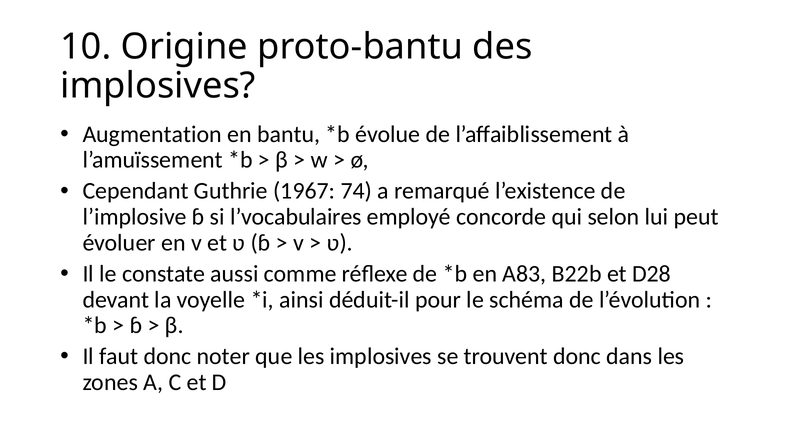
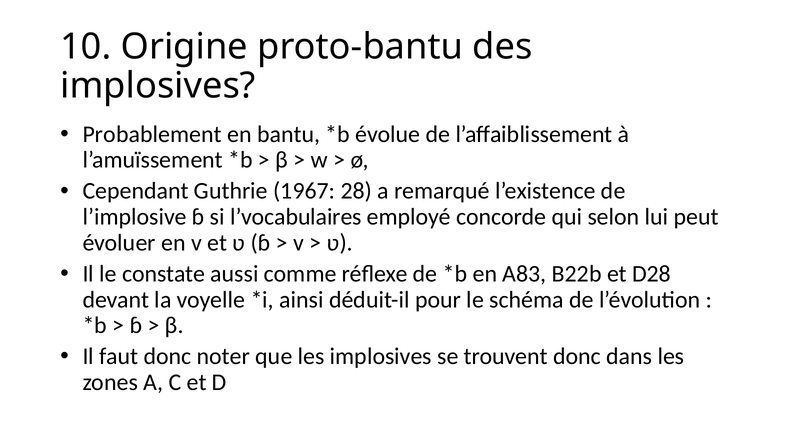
Augmentation: Augmentation -> Probablement (152, 134)
74: 74 -> 28 (356, 191)
